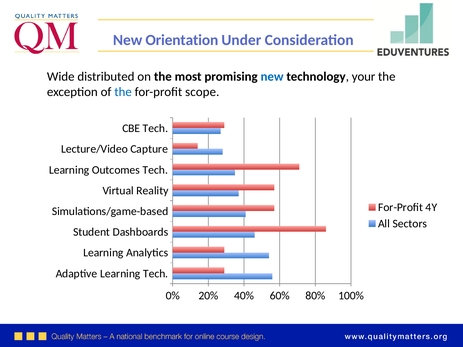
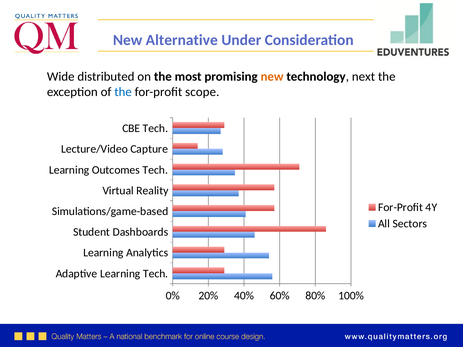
Orientation: Orientation -> Alternative (182, 40)
new colour: blue -> orange (272, 77)
your: your -> next (363, 77)
